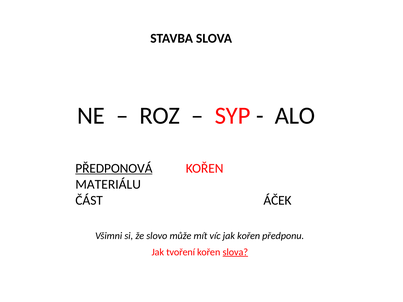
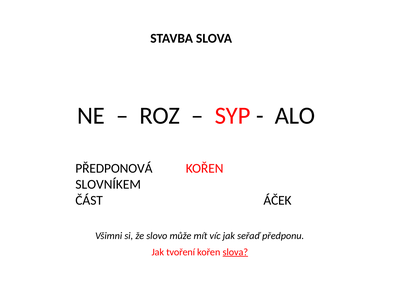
PŘEDPONOVÁ underline: present -> none (114, 168)
MATERIÁLU: MATERIÁLU -> SLOVNÍKEM (108, 185)
jak kořen: kořen -> seřaď (249, 236)
